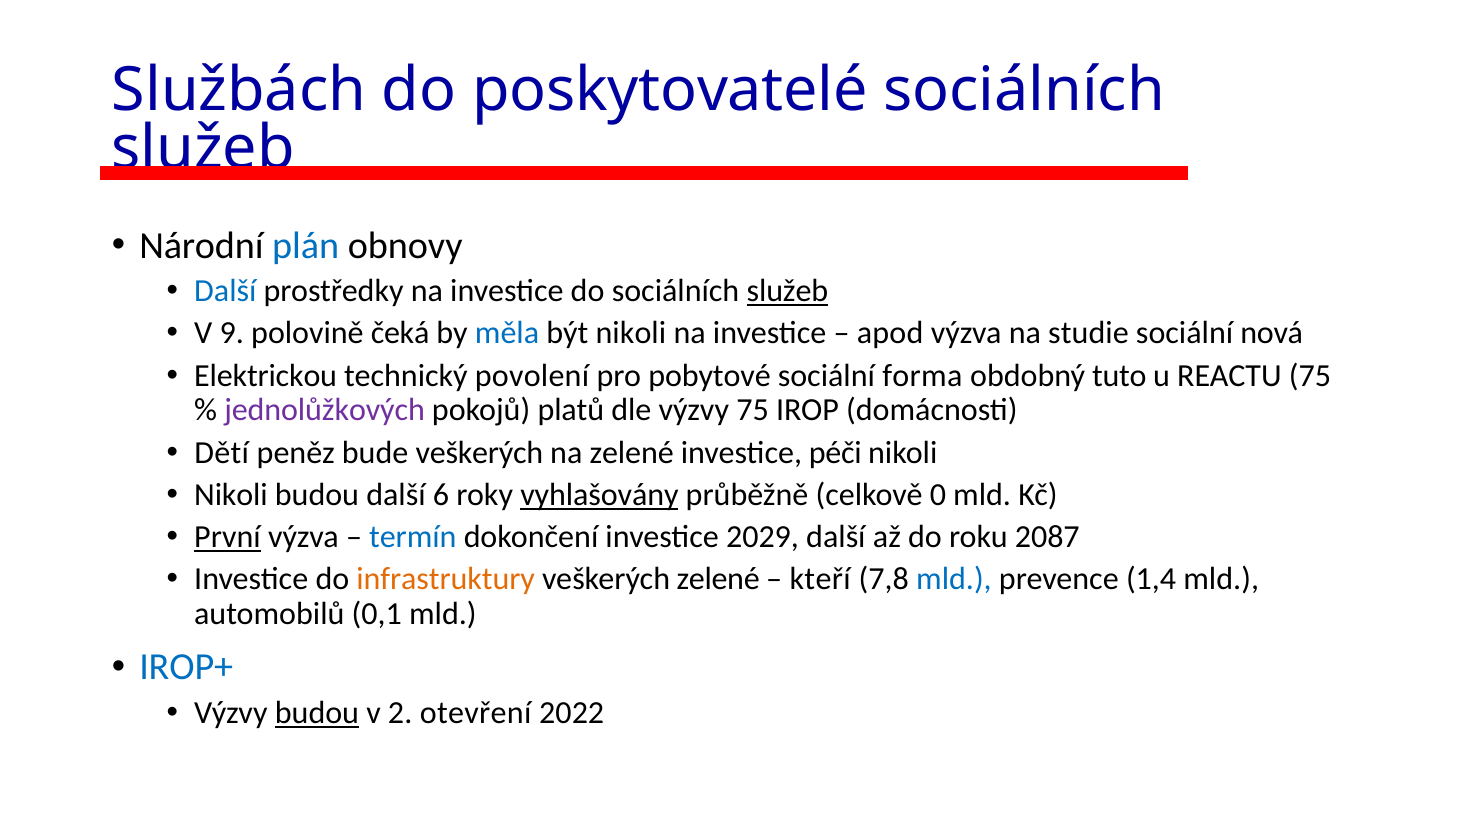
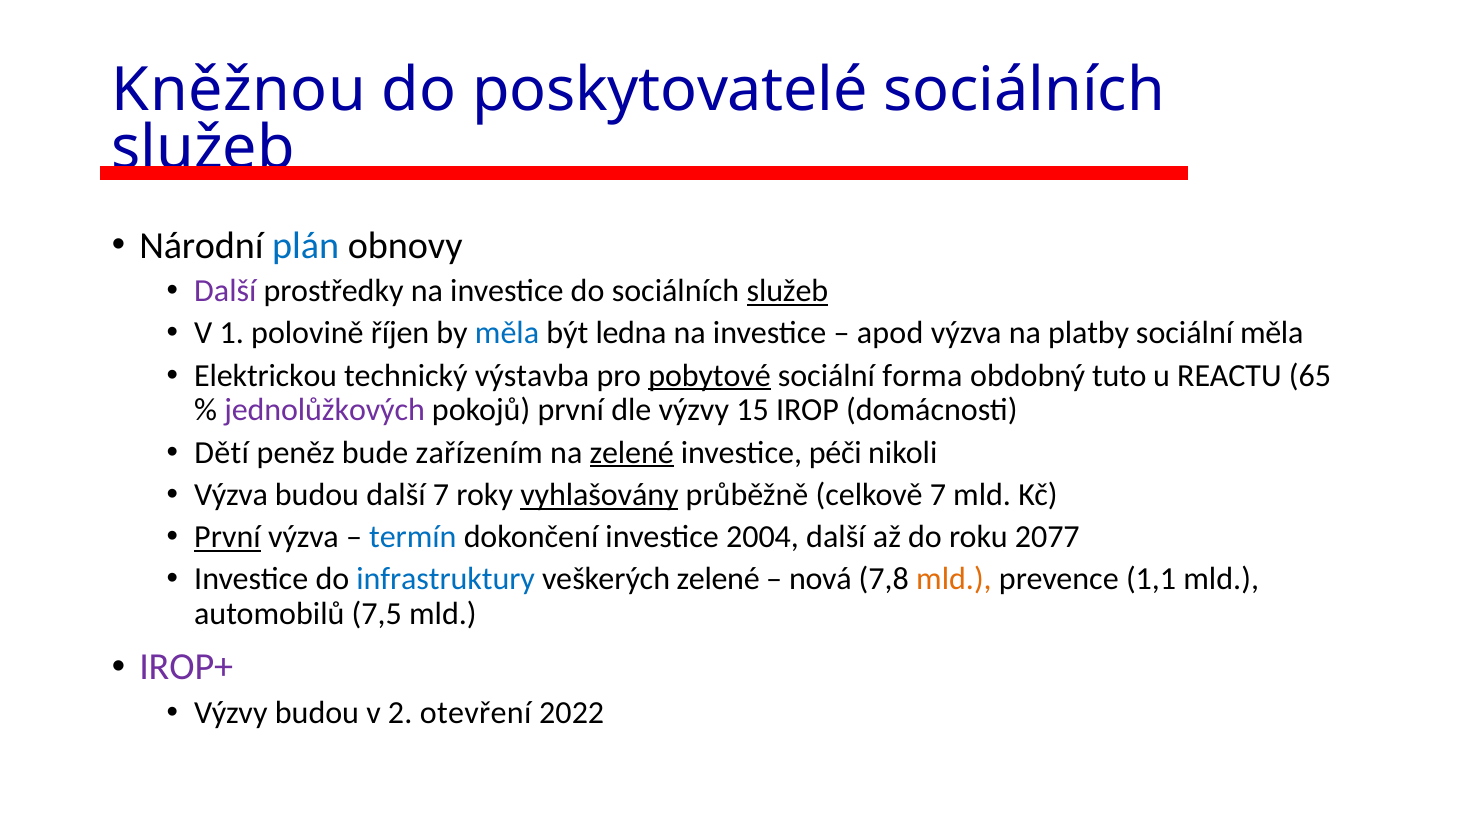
Službách: Službách -> Kněžnou (239, 90)
Další colour: blue -> purple (225, 291)
9: 9 -> 1 (232, 333)
čeká: čeká -> říjen (400, 333)
být nikoli: nikoli -> ledna (631, 333)
studie: studie -> platby (1089, 333)
sociální nová: nová -> měla (1272, 333)
povolení: povolení -> výstavba (532, 375)
pobytové underline: none -> present (709, 375)
REACTU 75: 75 -> 65 (1310, 375)
pokojů platů: platů -> první (571, 410)
výzvy 75: 75 -> 15 (753, 410)
bude veškerých: veškerých -> zařízením (479, 452)
zelené underline: none -> present (632, 452)
Nikoli: Nikoli -> Výzva (231, 495)
další 6: 6 -> 7 (441, 495)
celkově 0: 0 -> 7 (938, 495)
2029: 2029 -> 2004 (763, 537)
2087: 2087 -> 2077 (1047, 537)
infrastruktury colour: orange -> blue (446, 579)
kteří: kteří -> nová (820, 579)
mld colour: blue -> orange (954, 579)
1,4: 1,4 -> 1,1 (1151, 579)
0,1: 0,1 -> 7,5 (377, 614)
IROP+ colour: blue -> purple (186, 667)
budou underline: present -> none (317, 712)
